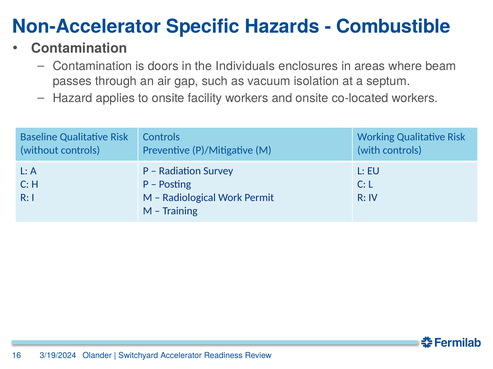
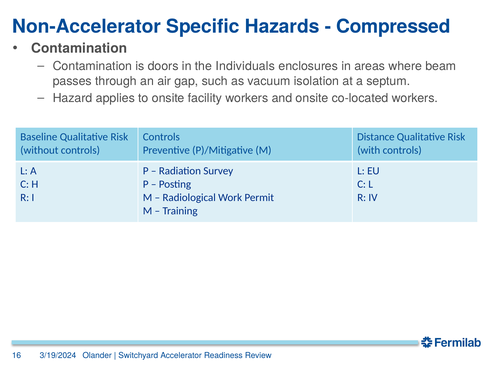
Combustible: Combustible -> Compressed (393, 26)
Working: Working -> Distance (376, 137)
